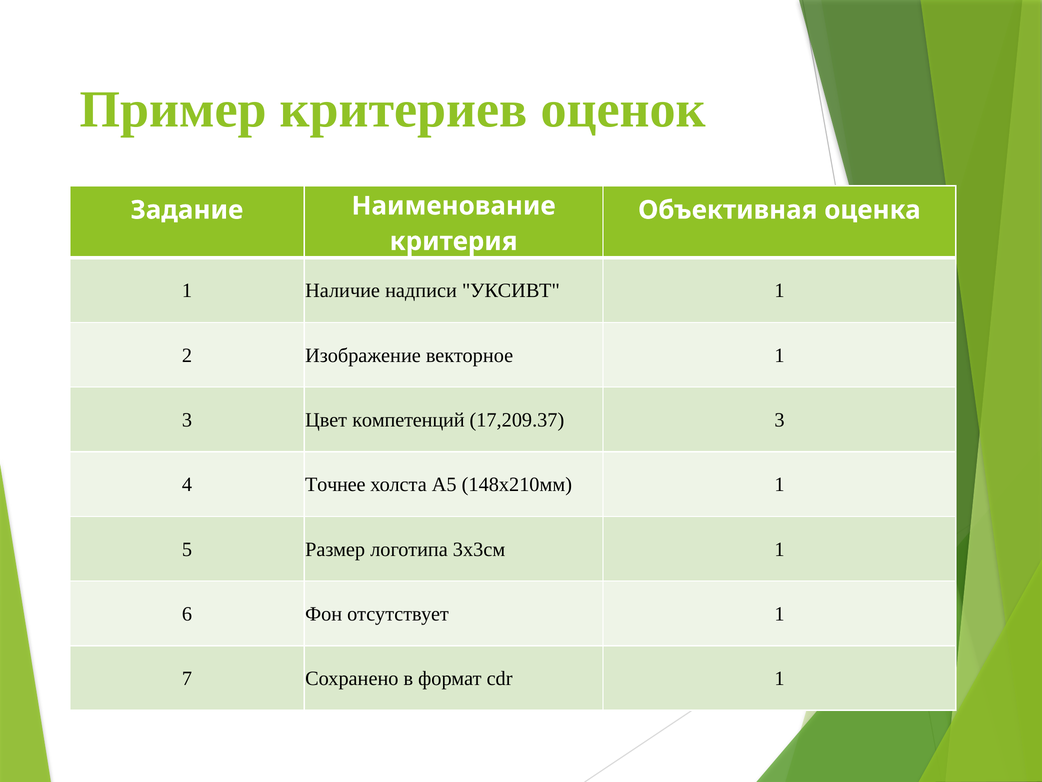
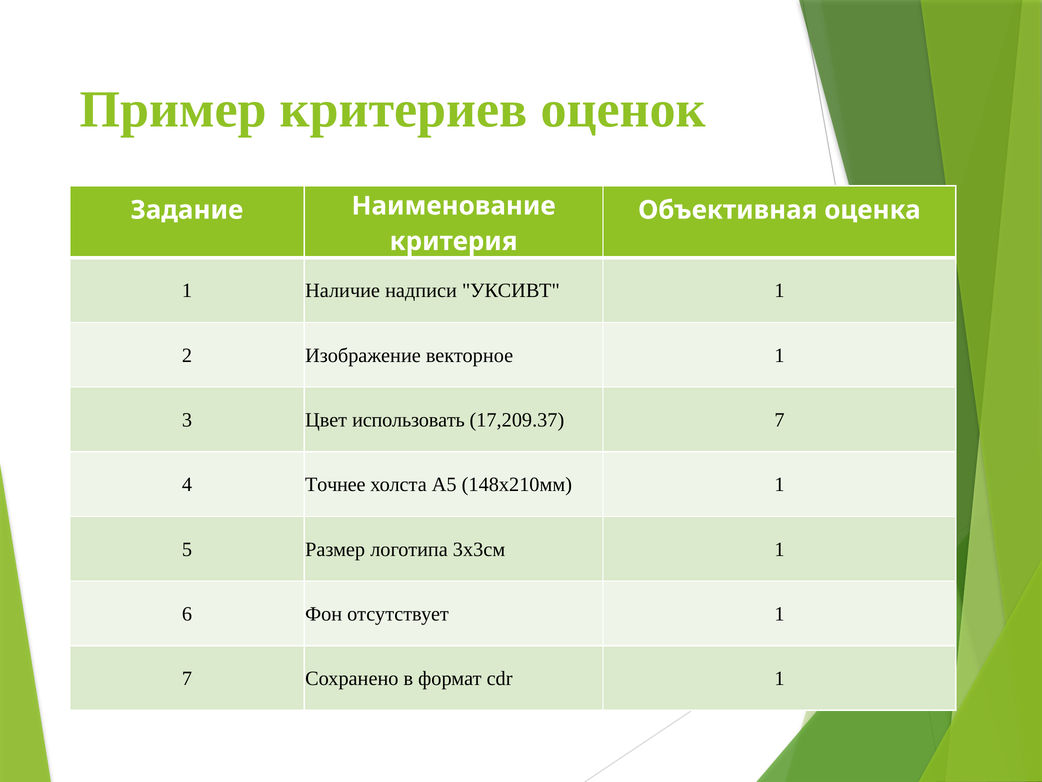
компетенций: компетенций -> использовать (408, 420)
17,209.37 3: 3 -> 7 (779, 420)
